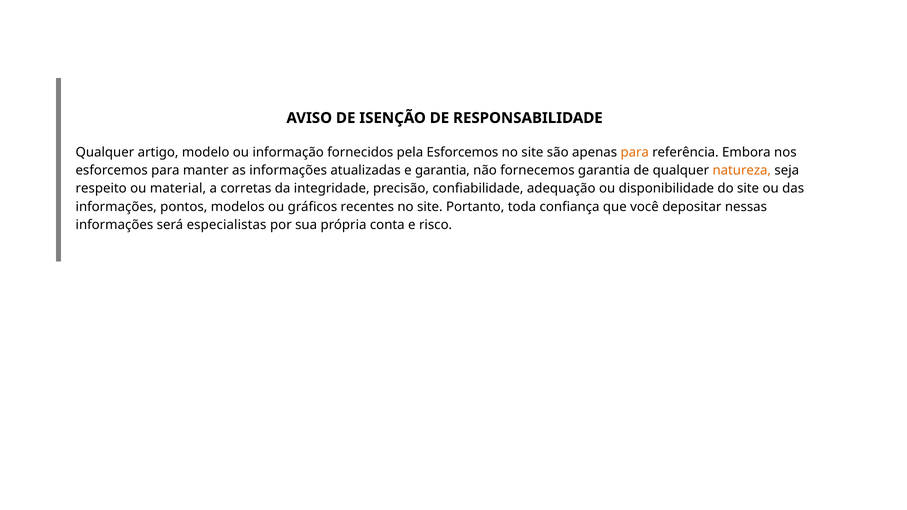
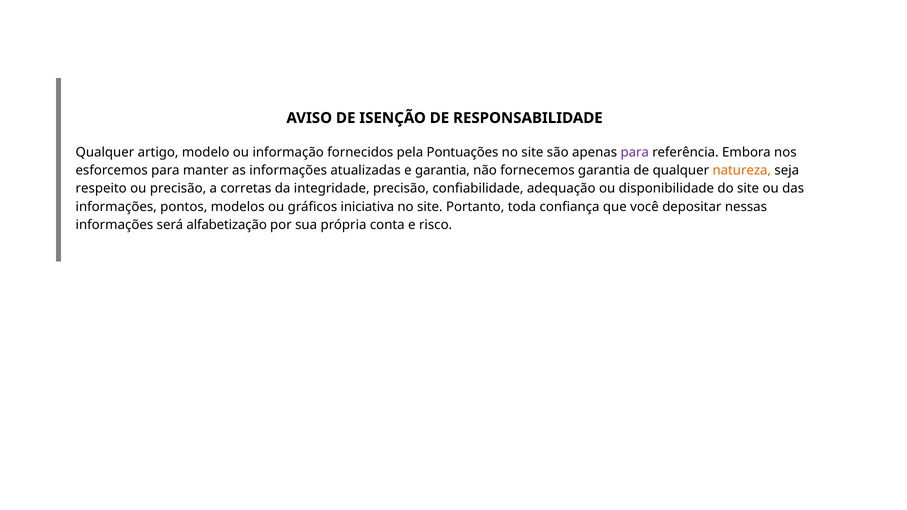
pela Esforcemos: Esforcemos -> Pontuações (462, 153)
para colour: orange -> purple (635, 153)
ou material: material -> precisão (178, 189)
recentes: recentes -> iniciativa (367, 207)
especialistas: especialistas -> alfabetização (227, 225)
